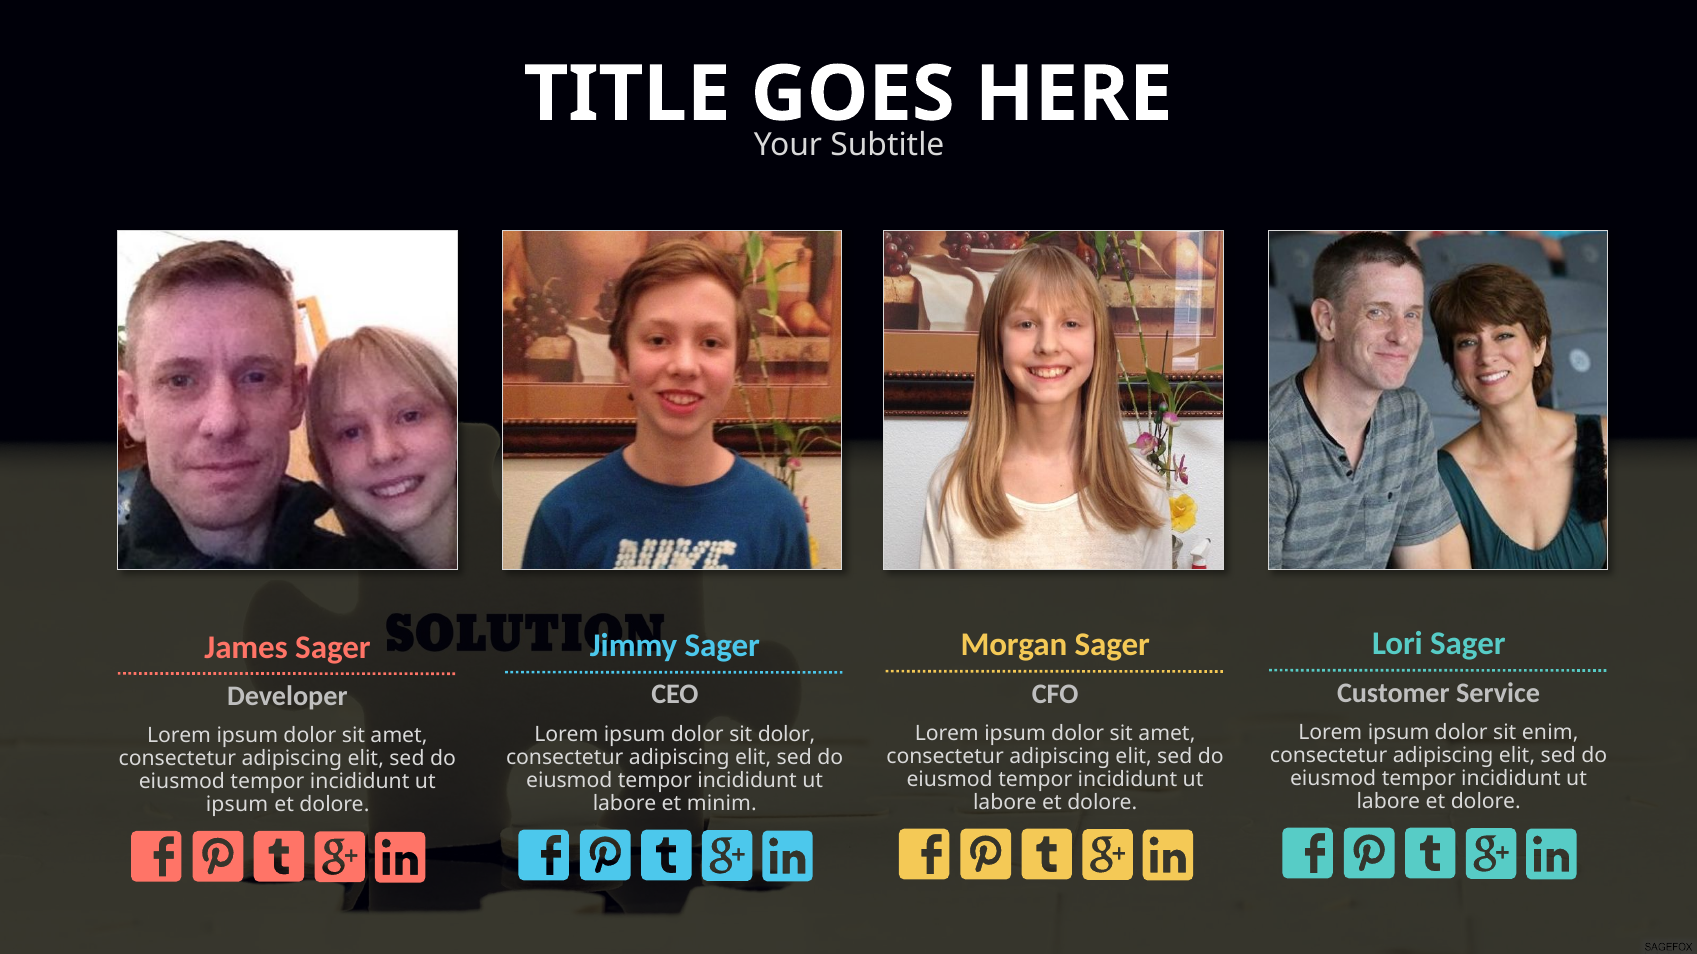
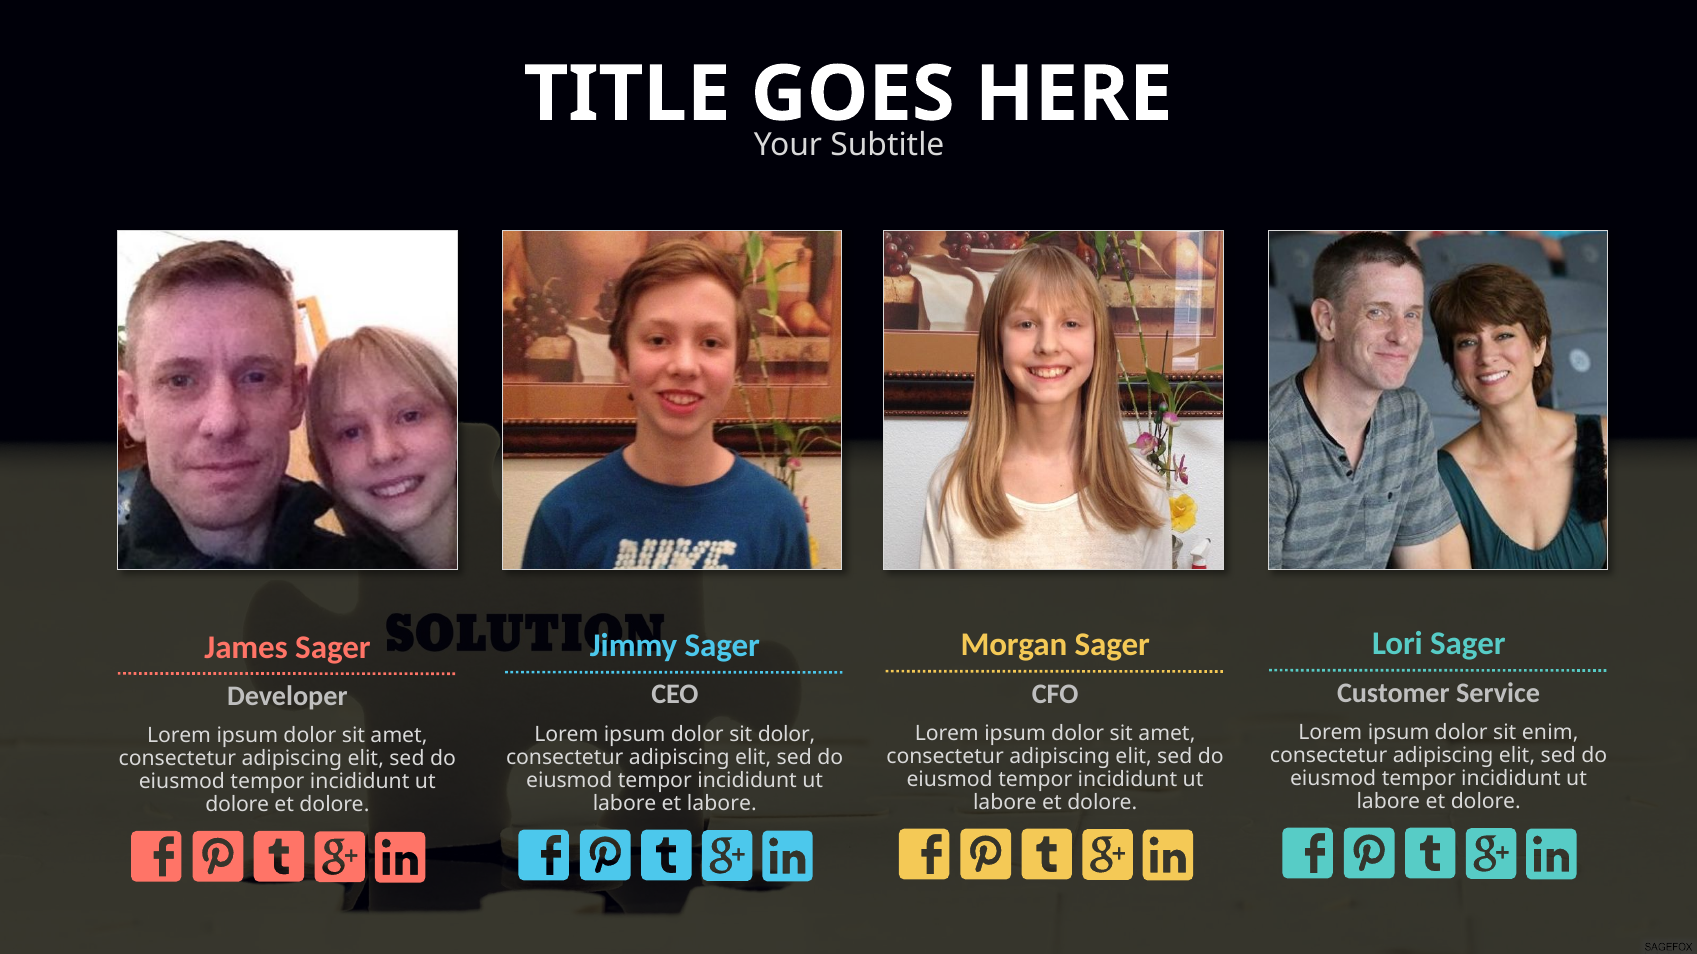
et minim: minim -> labore (722, 804)
ipsum: ipsum -> dolore (237, 805)
